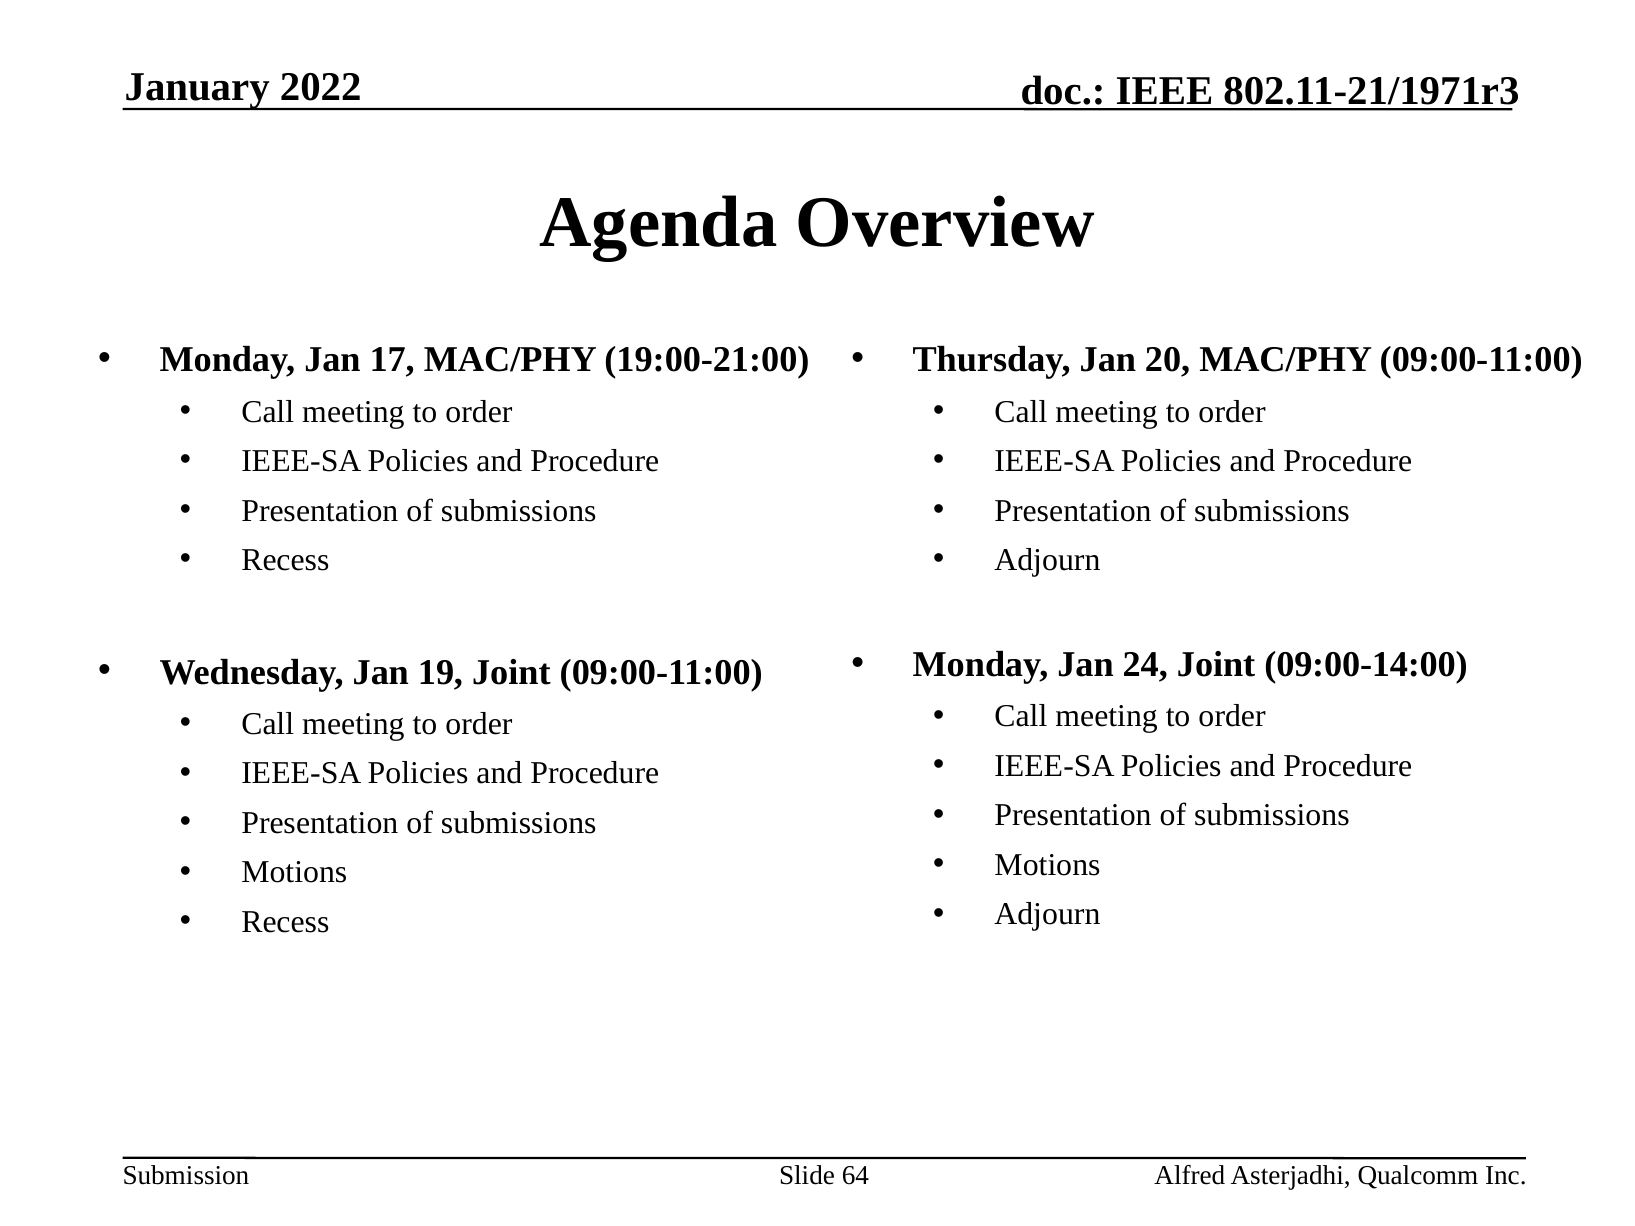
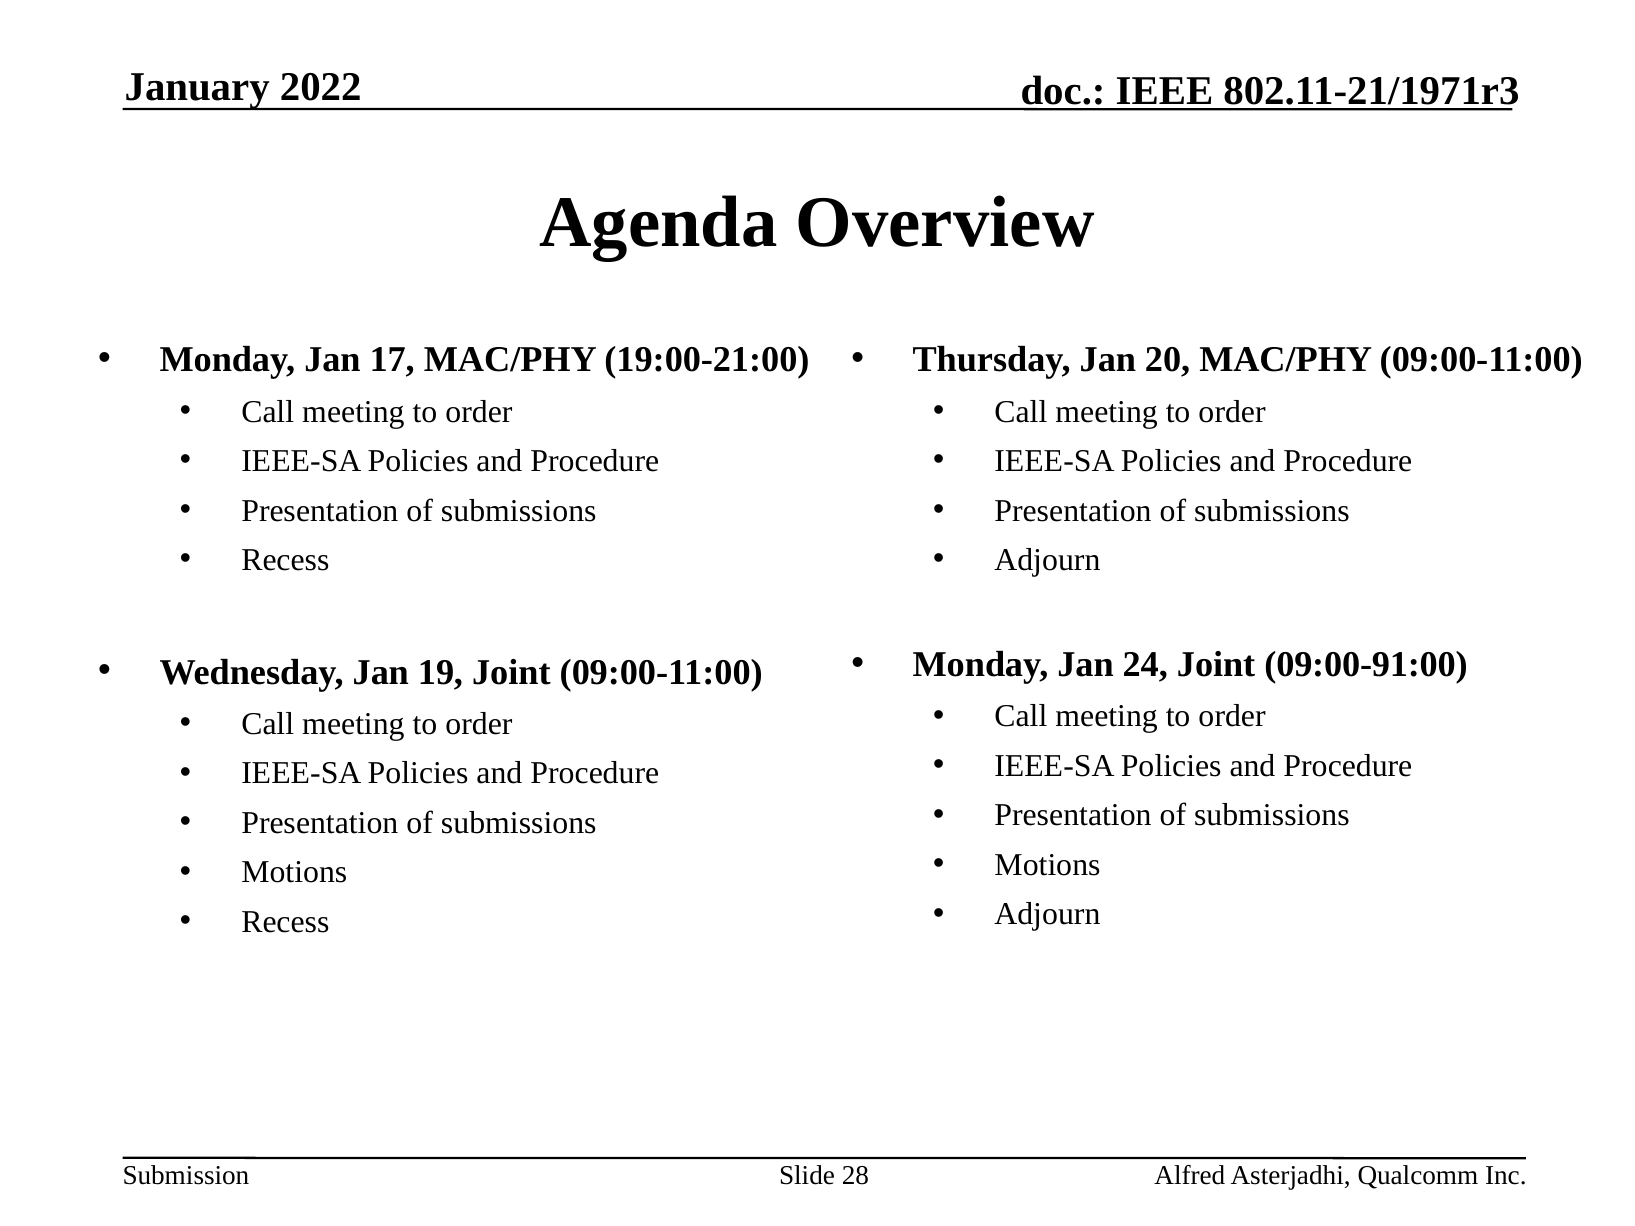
09:00-14:00: 09:00-14:00 -> 09:00-91:00 (1366, 664)
64: 64 -> 28 (855, 1176)
